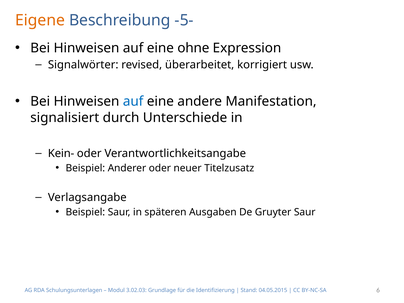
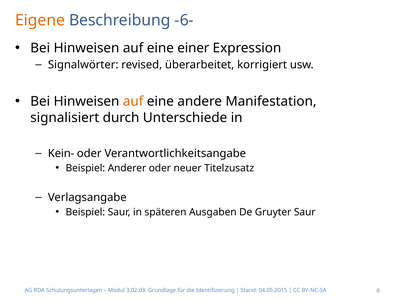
-5-: -5- -> -6- (184, 20)
ohne: ohne -> einer (193, 48)
auf colour: blue -> orange (133, 101)
